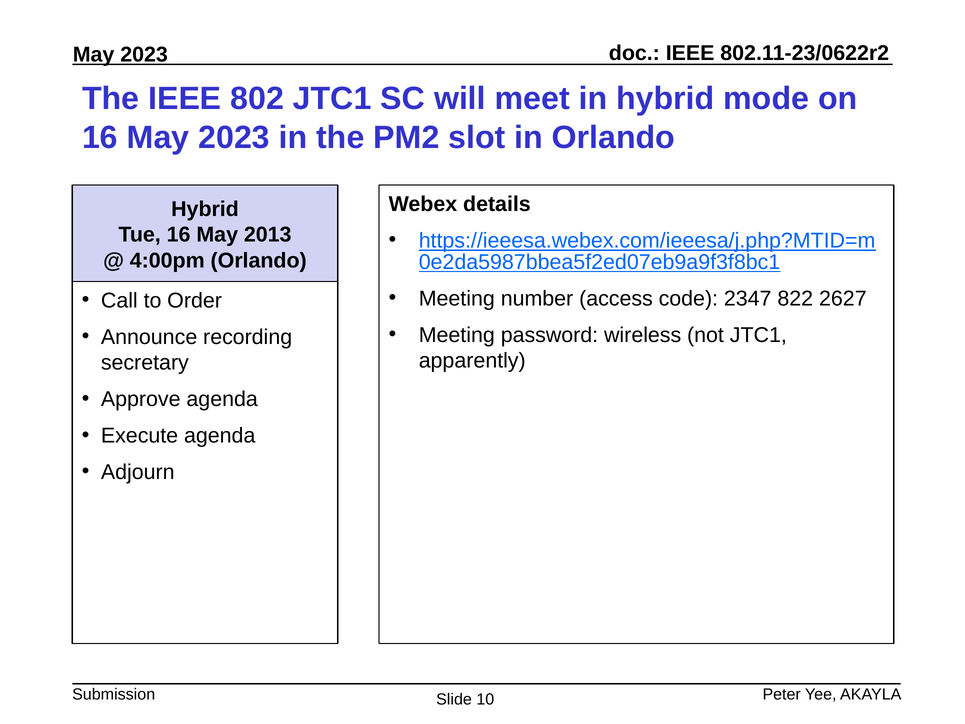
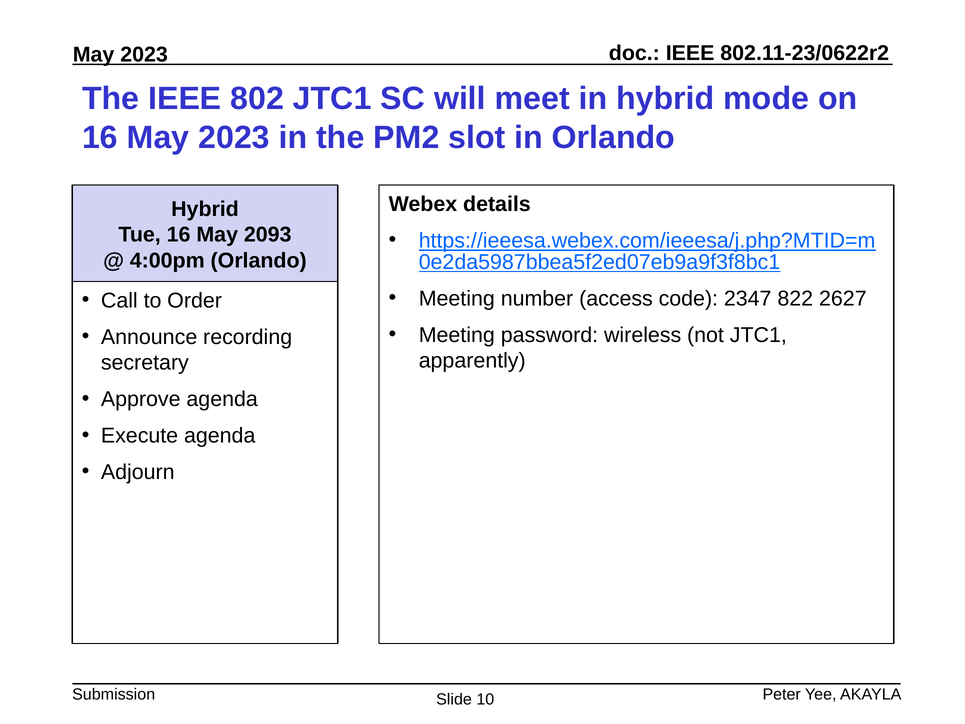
2013: 2013 -> 2093 (268, 235)
